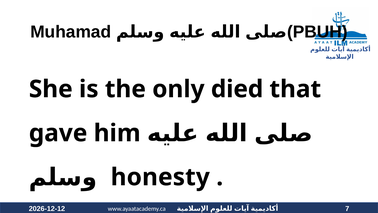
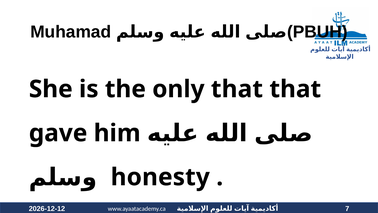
only died: died -> that (237, 89)
